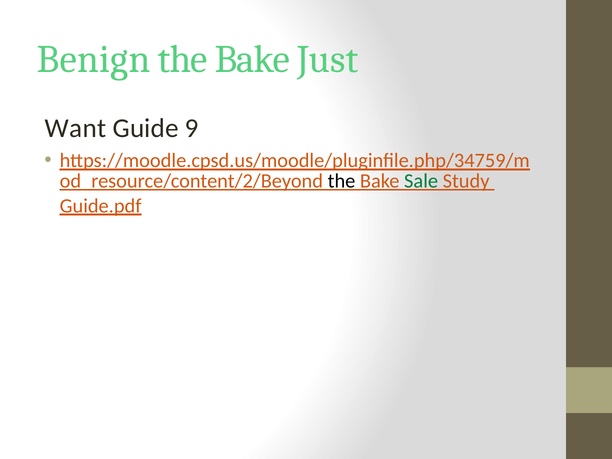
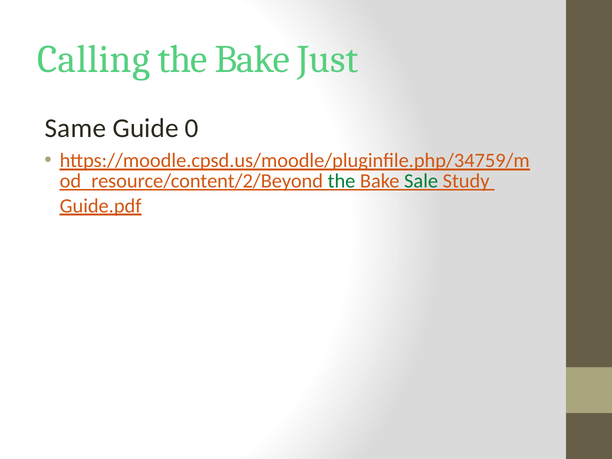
Benign: Benign -> Calling (94, 59)
Want: Want -> Same (75, 128)
9: 9 -> 0 (192, 128)
the colour: black -> green (342, 181)
